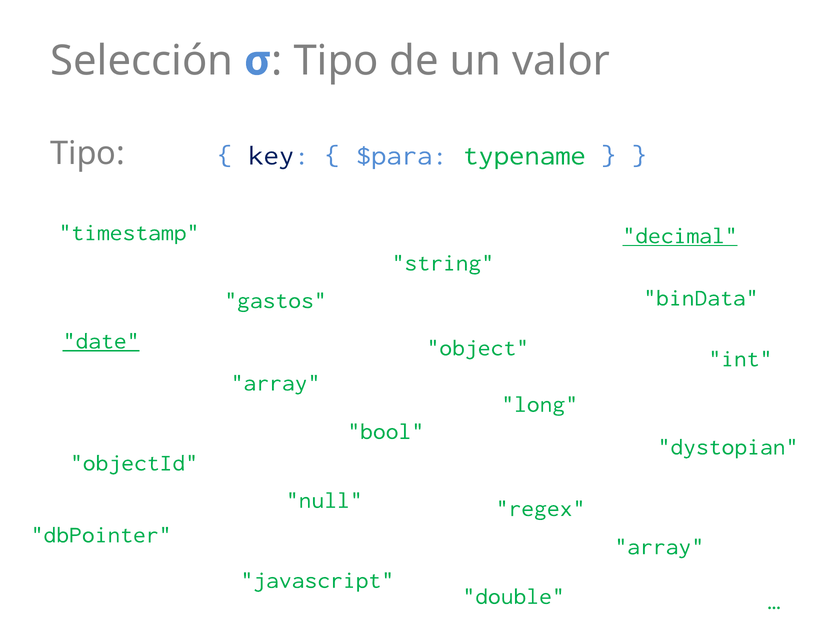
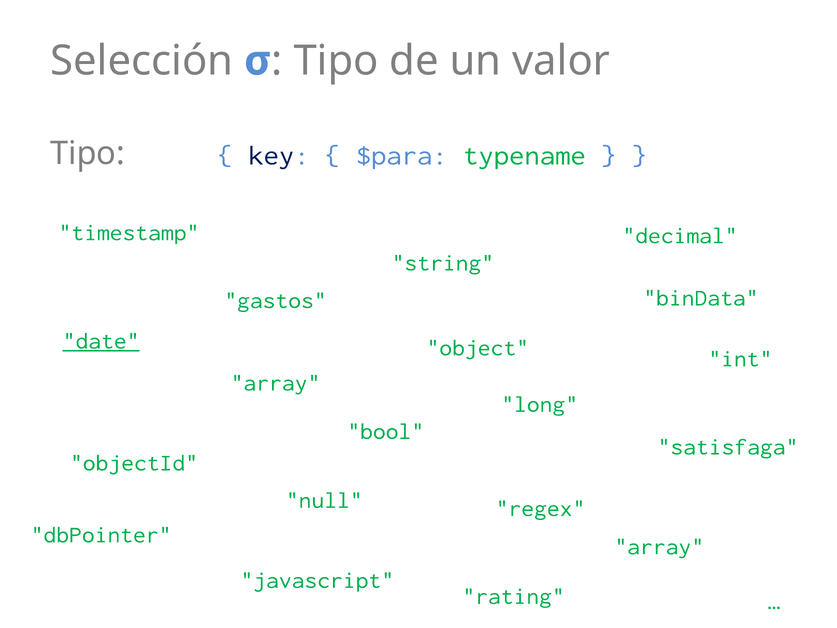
decimal underline: present -> none (680, 235)
dystopian: dystopian -> satisfaga (728, 447)
double: double -> rating (514, 596)
